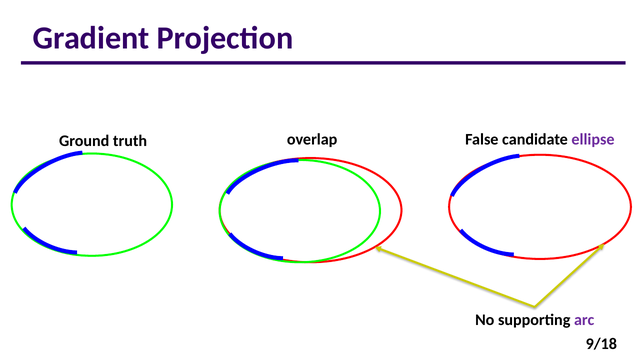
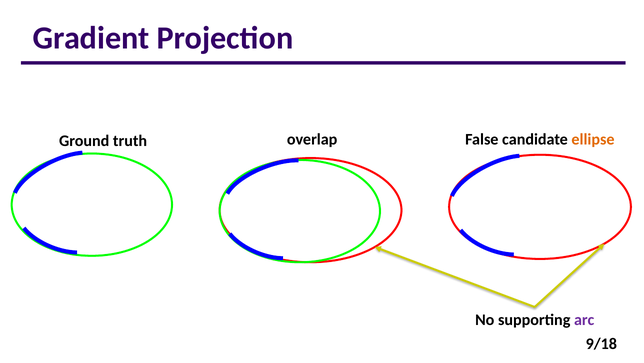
ellipse colour: purple -> orange (593, 139)
